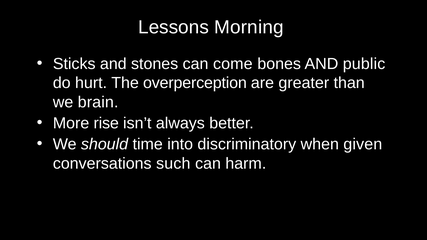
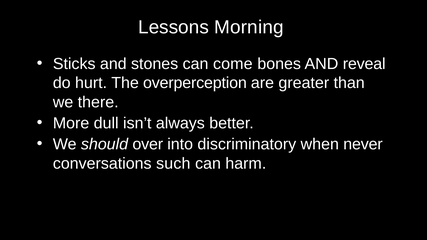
public: public -> reveal (364, 64)
brain: brain -> there (98, 102)
rise: rise -> dull (106, 123)
time: time -> over (148, 144)
given: given -> never (363, 144)
